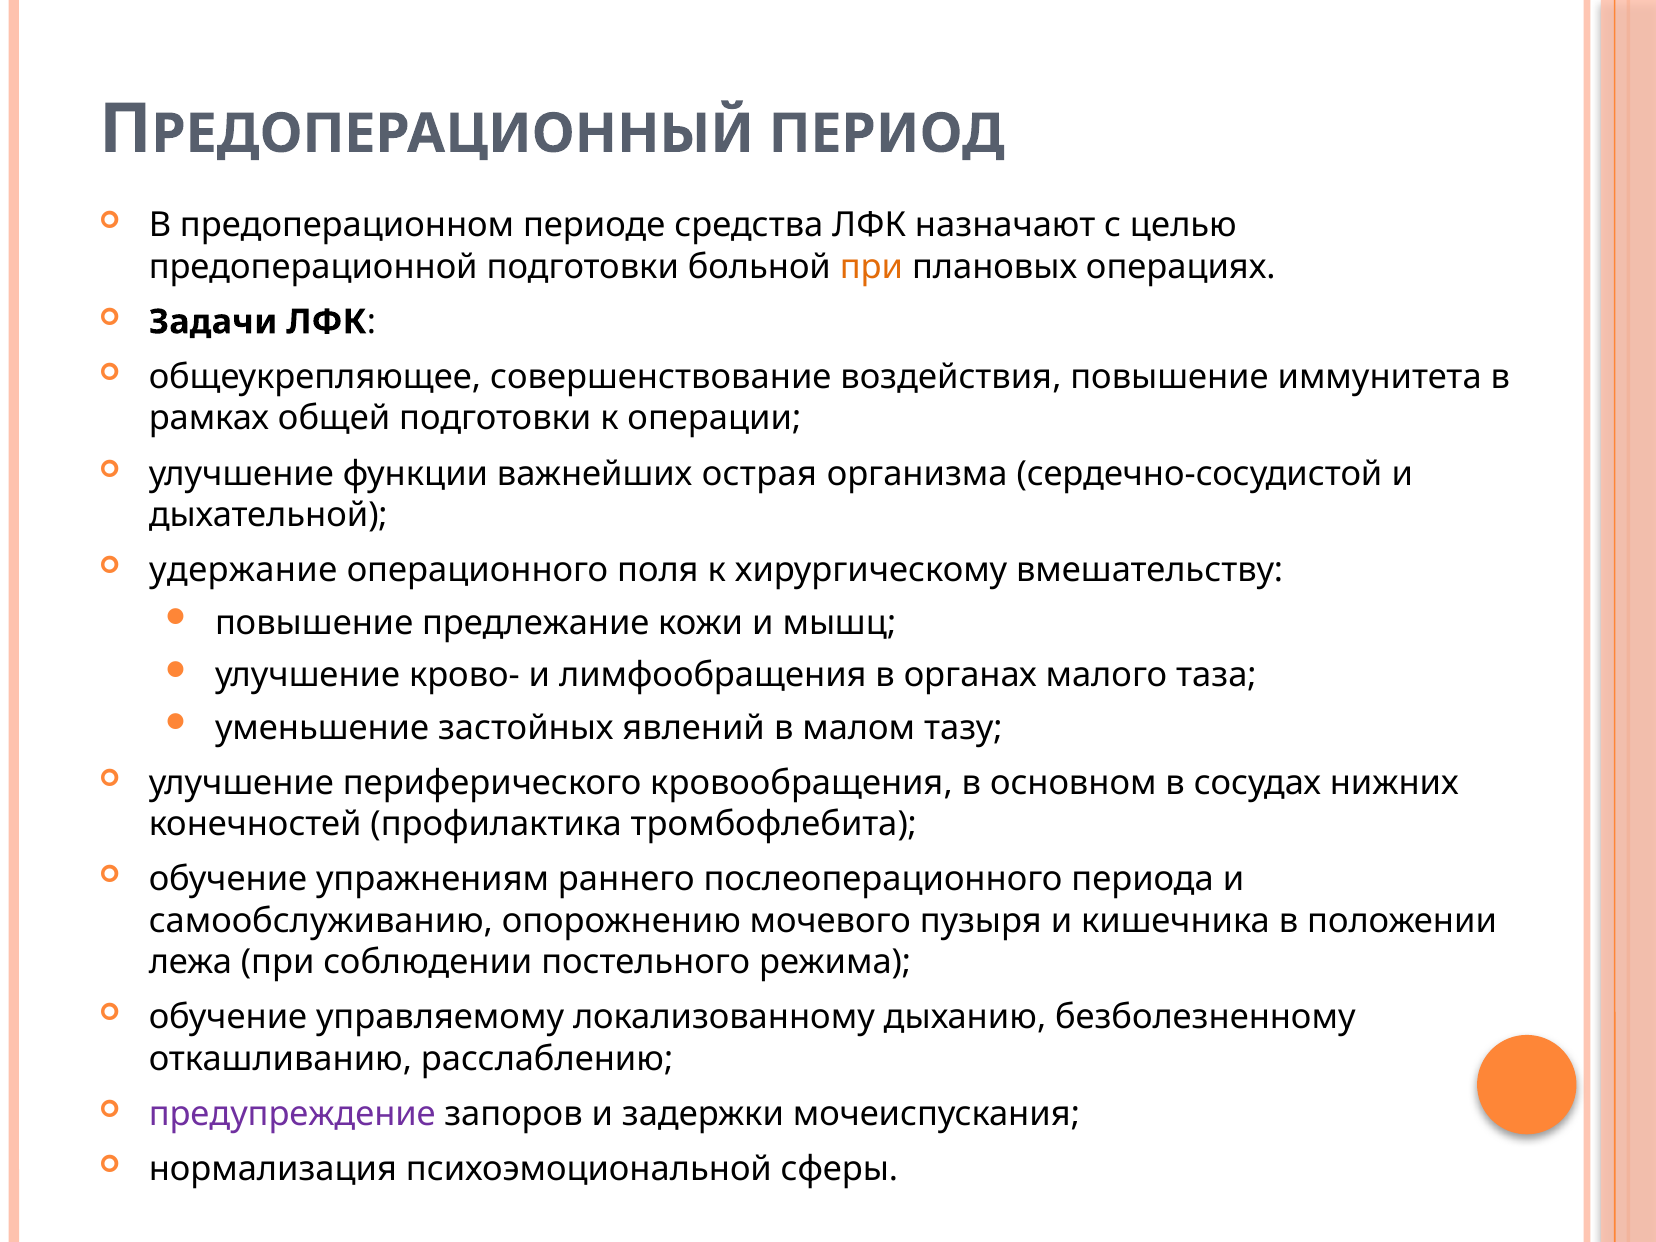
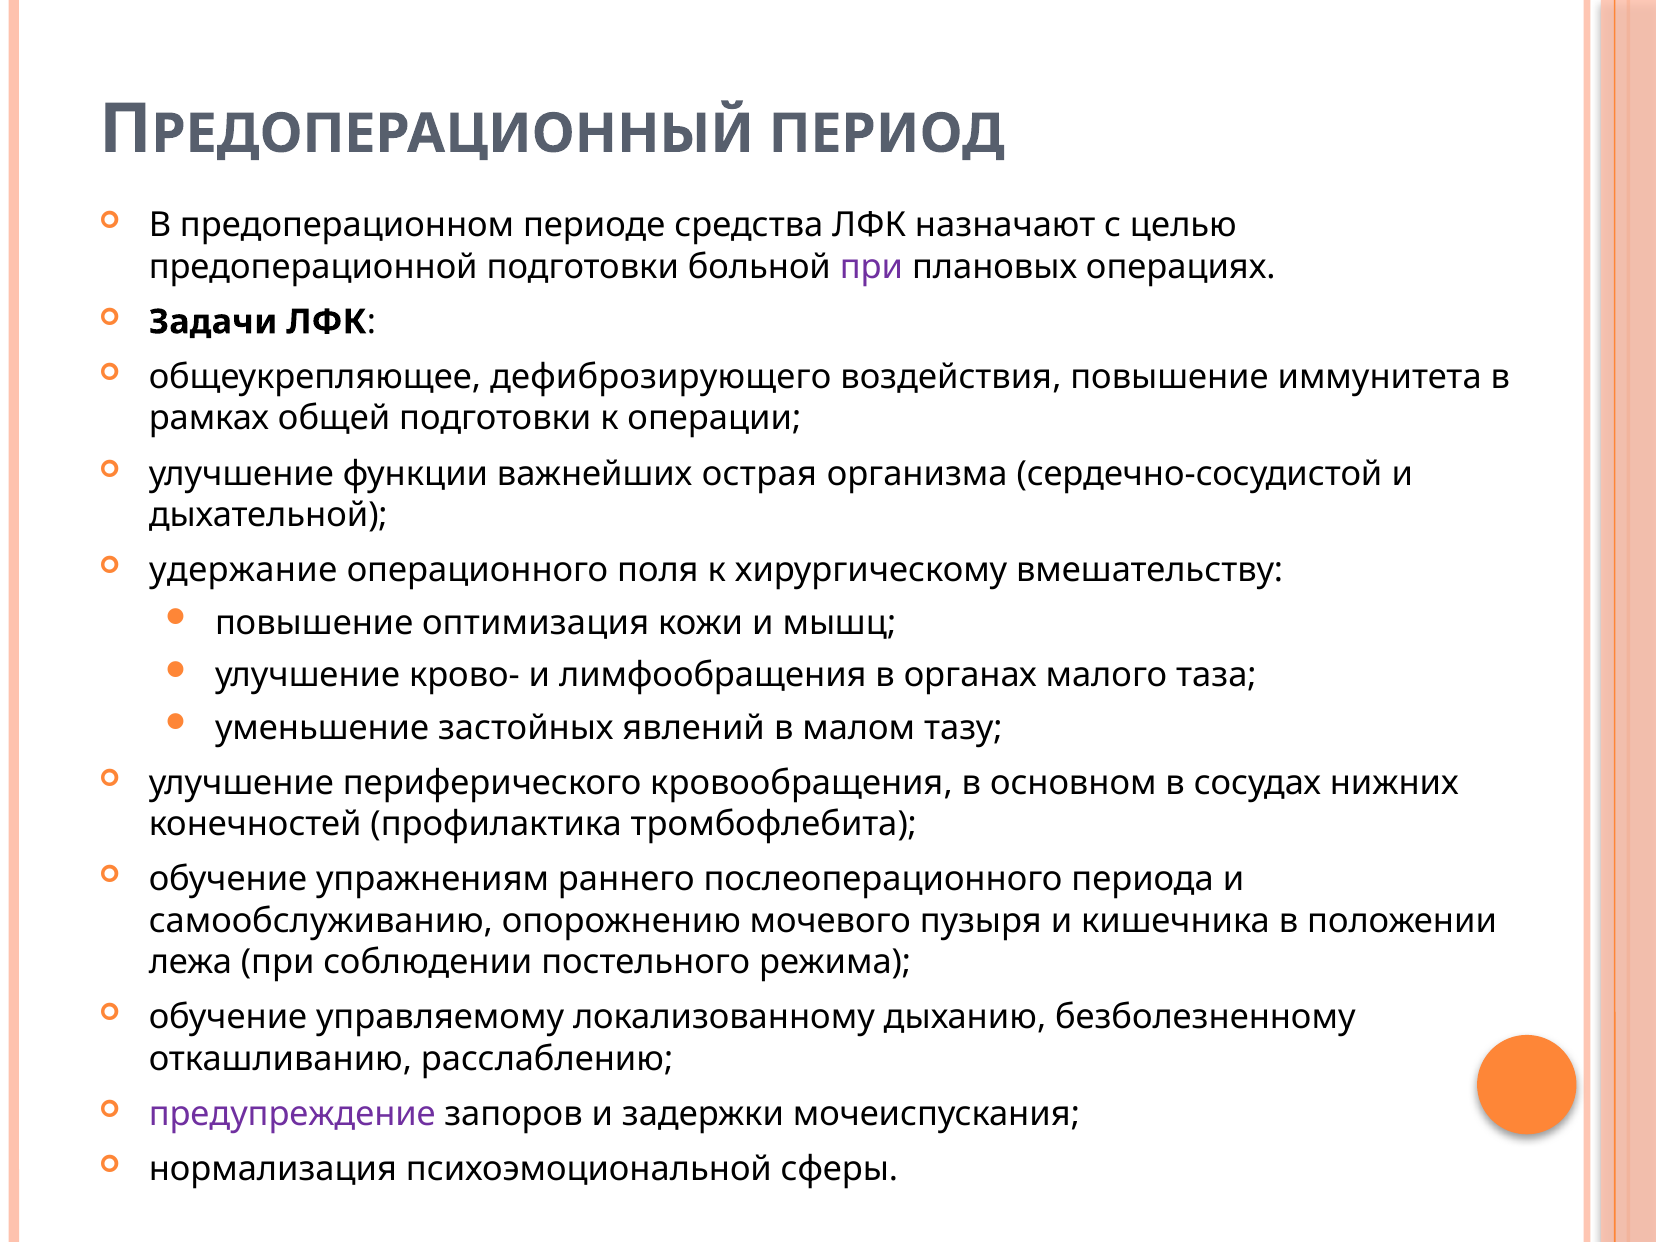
при colour: orange -> purple (871, 267)
совершенствование: совершенствование -> дефиброзирующего (661, 377)
предлежание: предлежание -> оптимизация (536, 623)
